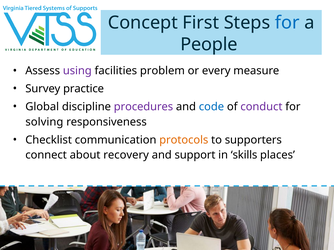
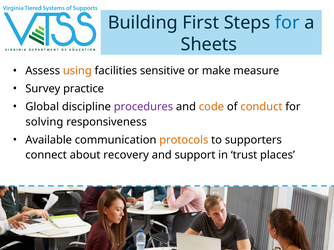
Concept: Concept -> Building (143, 23)
People: People -> Sheets (209, 45)
using colour: purple -> orange (77, 71)
problem: problem -> sensitive (162, 71)
every: every -> make (216, 71)
code colour: blue -> orange (211, 107)
conduct colour: purple -> orange (261, 107)
Checklist: Checklist -> Available (49, 140)
skills: skills -> trust (244, 155)
